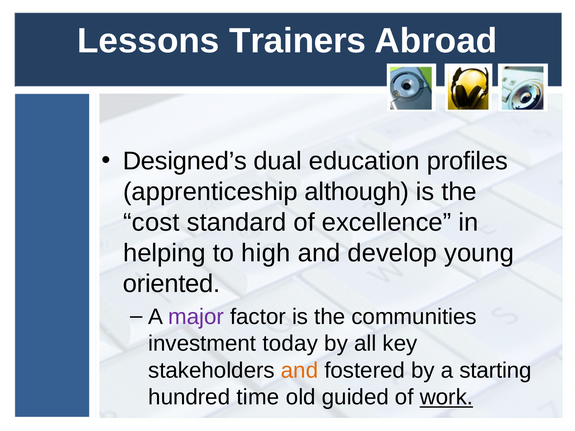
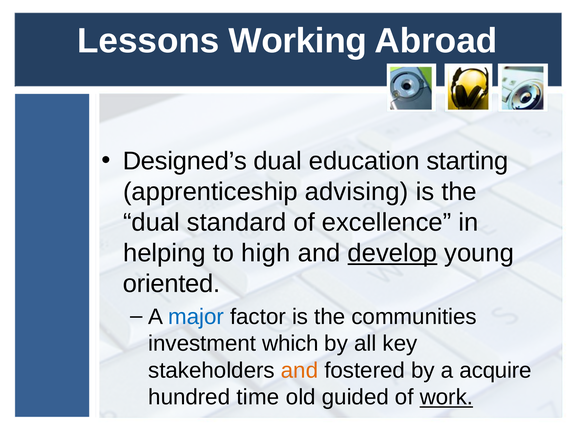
Trainers: Trainers -> Working (298, 41)
profiles: profiles -> starting (467, 161)
although: although -> advising (357, 192)
cost: cost -> dual (152, 223)
develop underline: none -> present (392, 253)
major colour: purple -> blue (196, 317)
today: today -> which (290, 344)
starting: starting -> acquire (496, 371)
